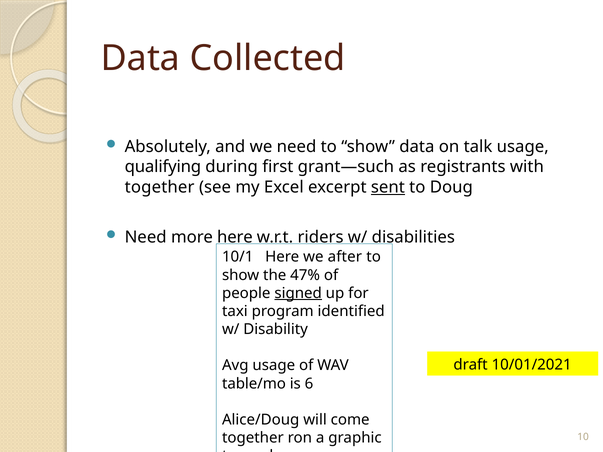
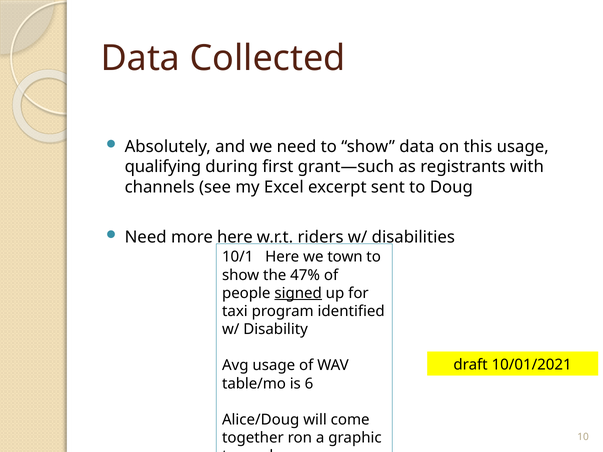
talk: talk -> this (478, 147)
together: together -> channels (160, 187)
sent underline: present -> none (388, 187)
after: after -> town (345, 257)
